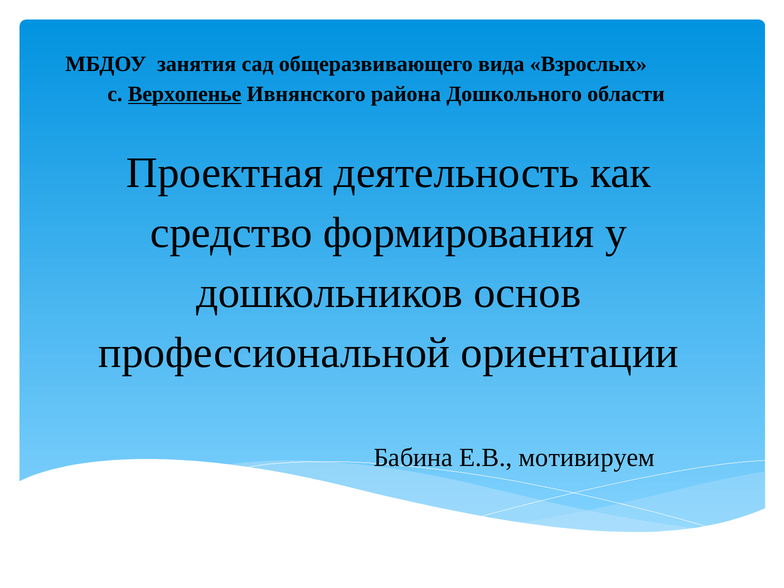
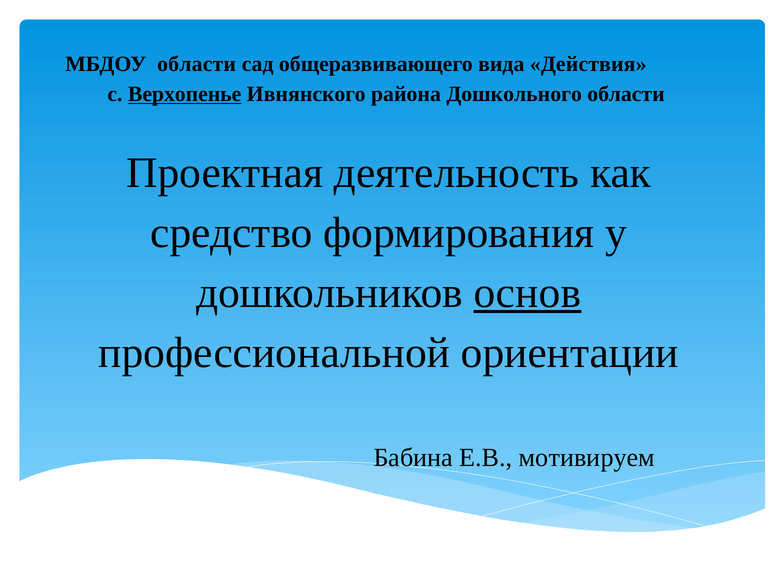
МБДОУ занятия: занятия -> области (197, 64)
Взрослых: Взрослых -> Действия (588, 64)
основ underline: none -> present (527, 293)
